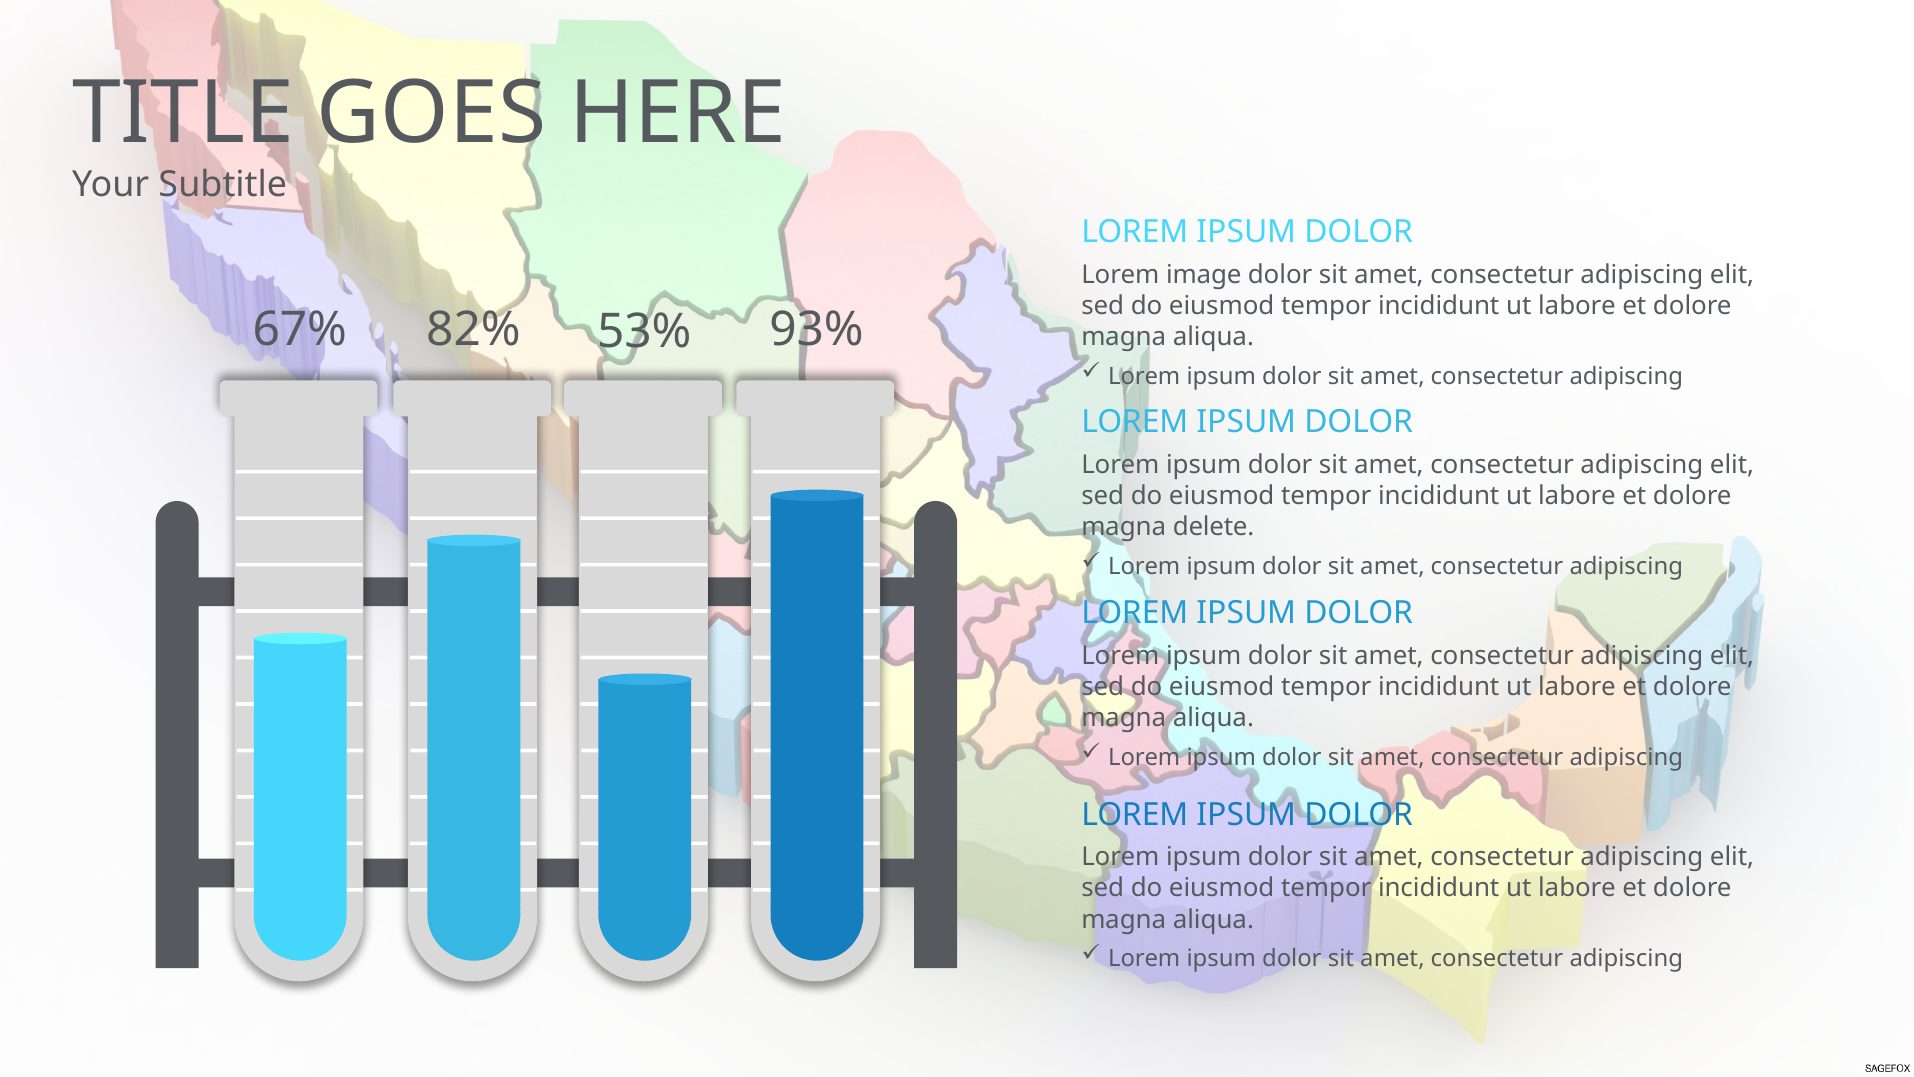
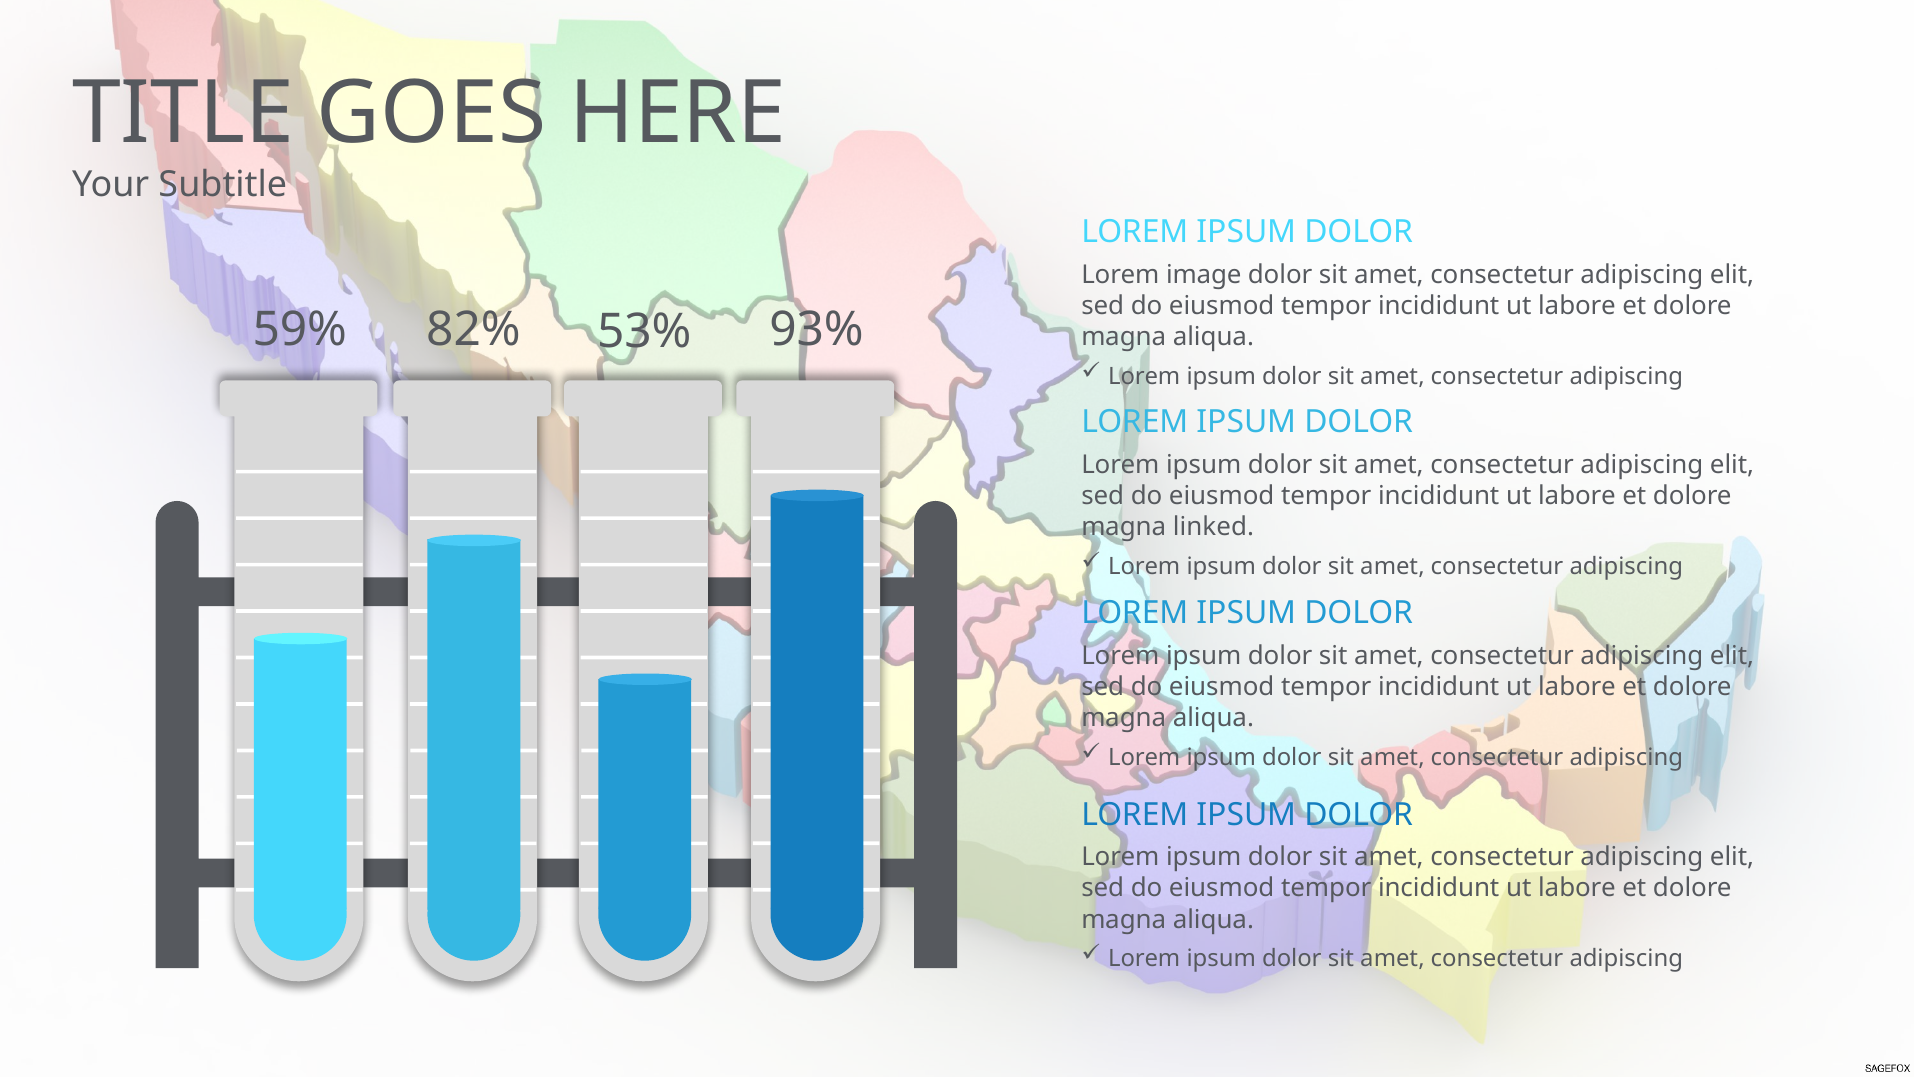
67%: 67% -> 59% (300, 330)
delete: delete -> linked (1213, 527)
